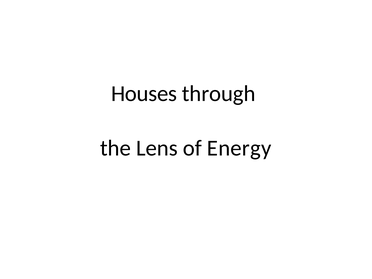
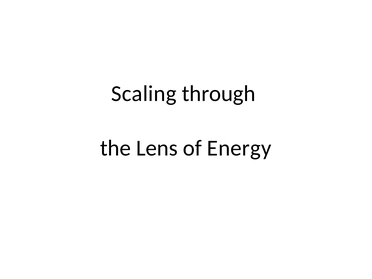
Houses: Houses -> Scaling (144, 94)
